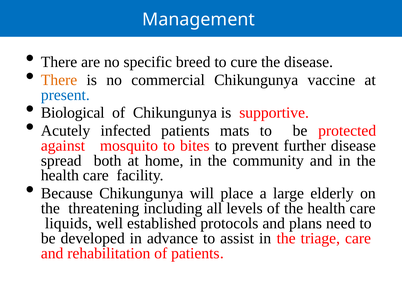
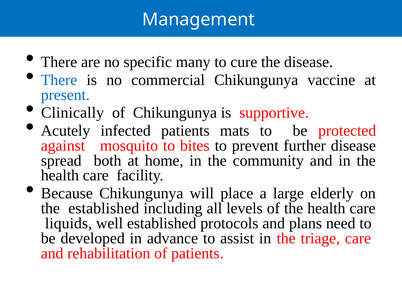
breed: breed -> many (193, 62)
There colour: orange -> blue (59, 80)
Biological: Biological -> Clinically (73, 113)
the threatening: threatening -> established (104, 209)
